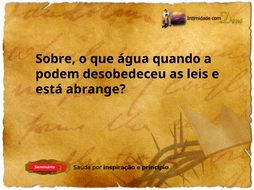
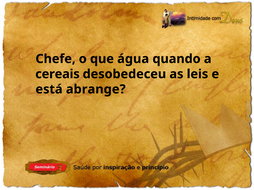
Sobre: Sobre -> Chefe (55, 59)
podem: podem -> cereais (57, 74)
